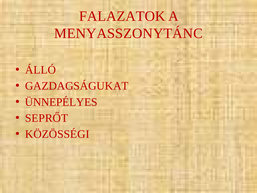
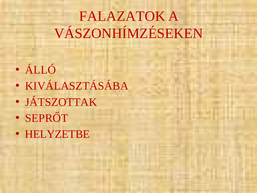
MENYASSZONYTÁNC: MENYASSZONYTÁNC -> VÁSZONHÍMZÉSEKEN (128, 33)
GAZDAGSÁGUKAT: GAZDAGSÁGUKAT -> KIVÁLASZTÁSÁBA (77, 86)
ÜNNEPÉLYES: ÜNNEPÉLYES -> JÁTSZOTTAK (61, 102)
KÖZÖSSÉGI: KÖZÖSSÉGI -> HELYZETBE (57, 134)
